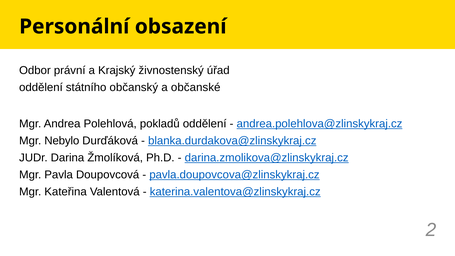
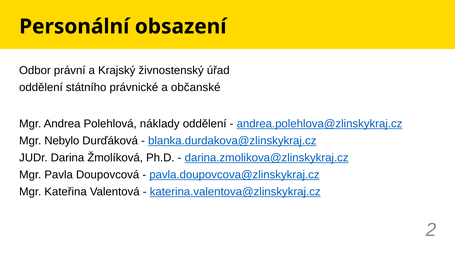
občanský: občanský -> právnické (134, 87)
pokladů: pokladů -> náklady (160, 124)
